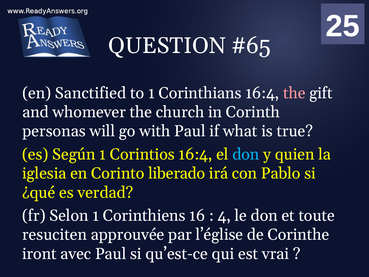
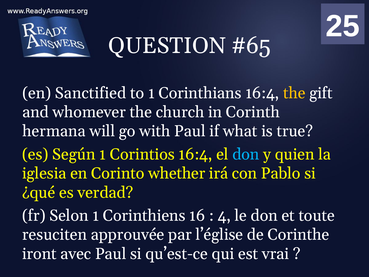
the colour: pink -> yellow (294, 93)
personas: personas -> hermana (54, 131)
liberado: liberado -> whether (177, 173)
